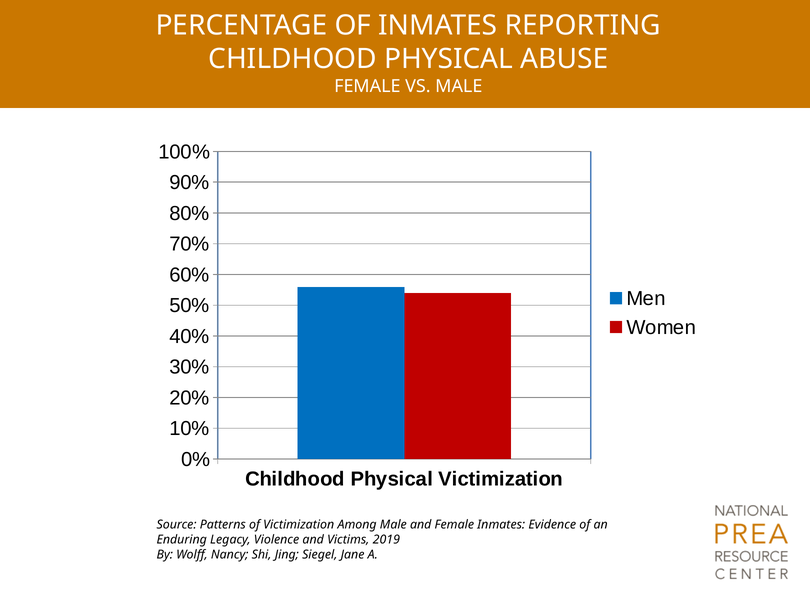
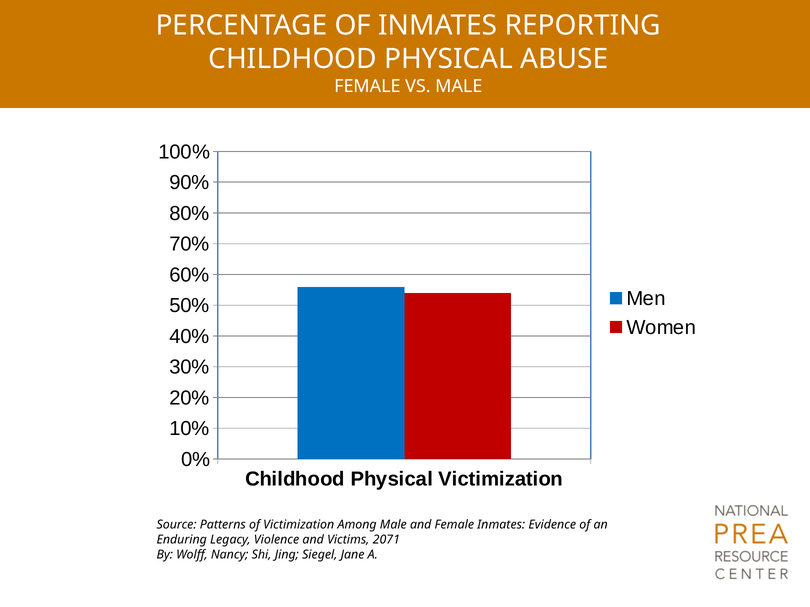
2019: 2019 -> 2071 (386, 540)
